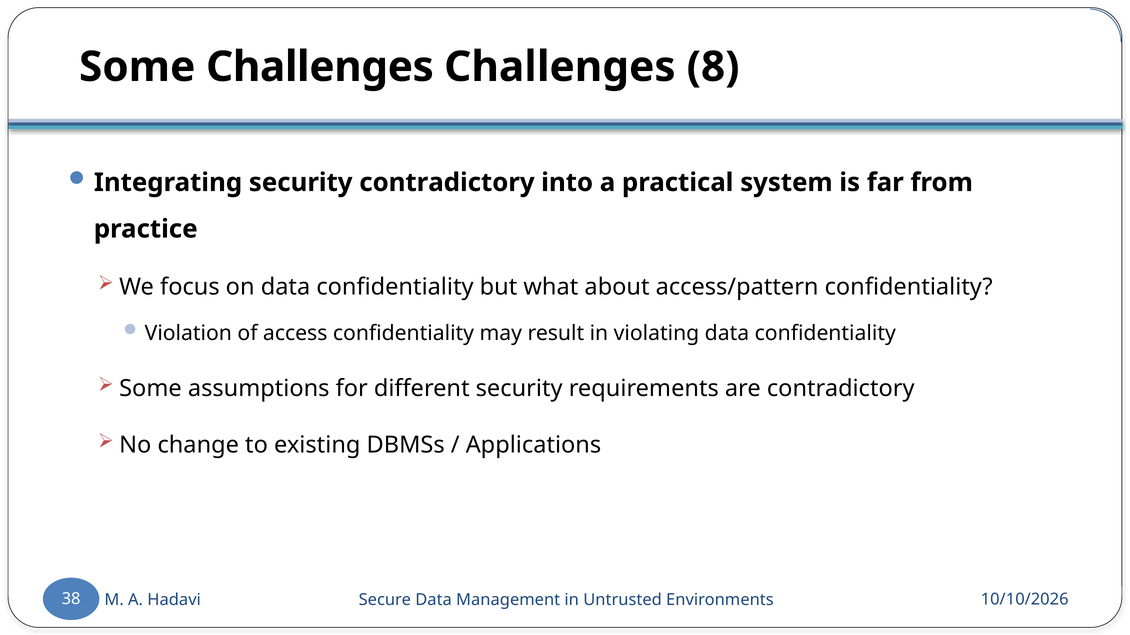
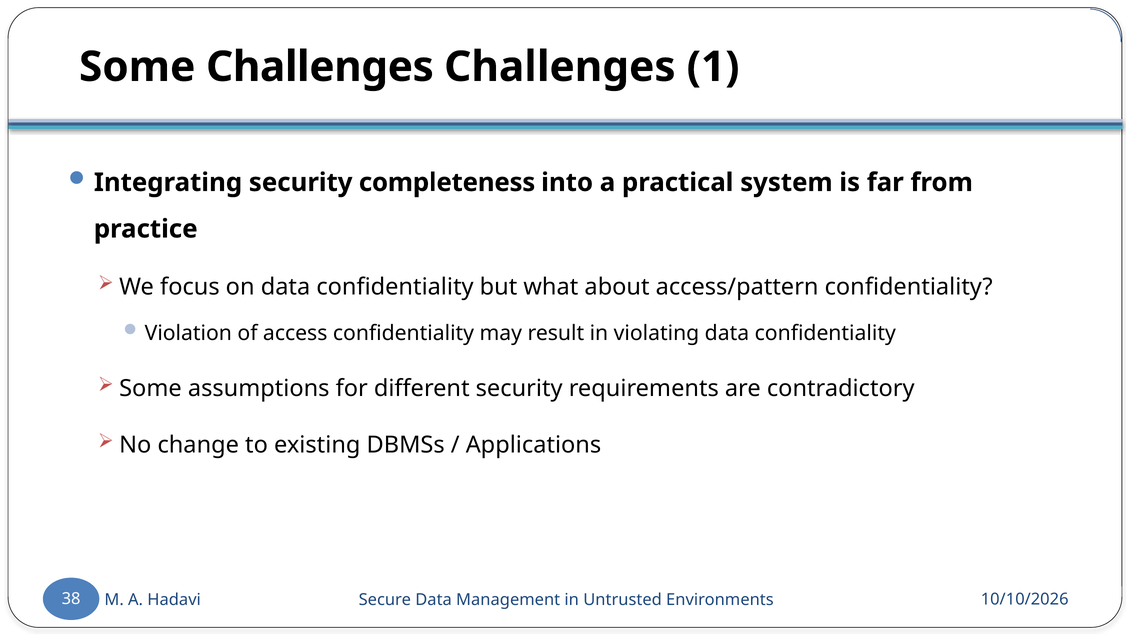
8: 8 -> 1 (713, 67)
security contradictory: contradictory -> completeness (447, 183)
